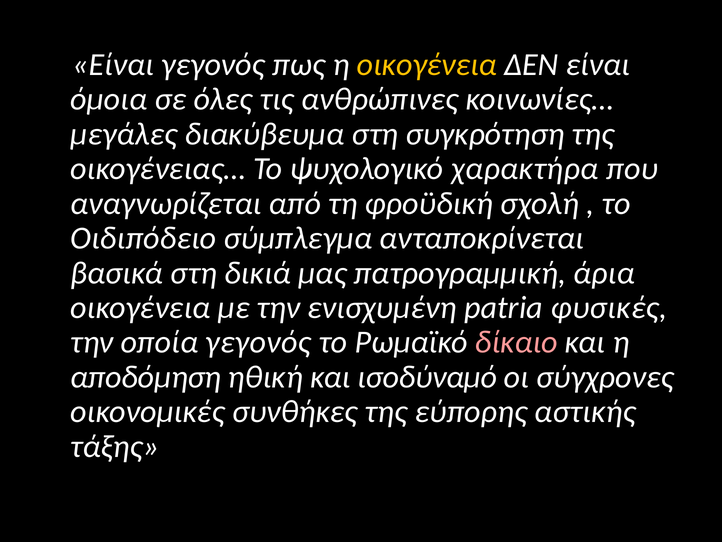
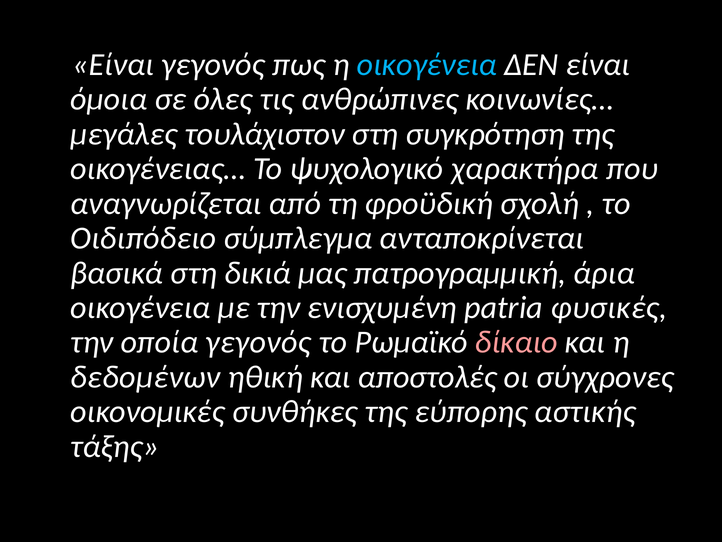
οικογένεια colour: yellow -> light blue (427, 65)
διακύβευμα: διακύβευμα -> τουλάχιστον (265, 134)
αποδόμηση: αποδόμηση -> δεδομένων (145, 377)
ισοδύναμό: ισοδύναμό -> αποστολές (427, 377)
